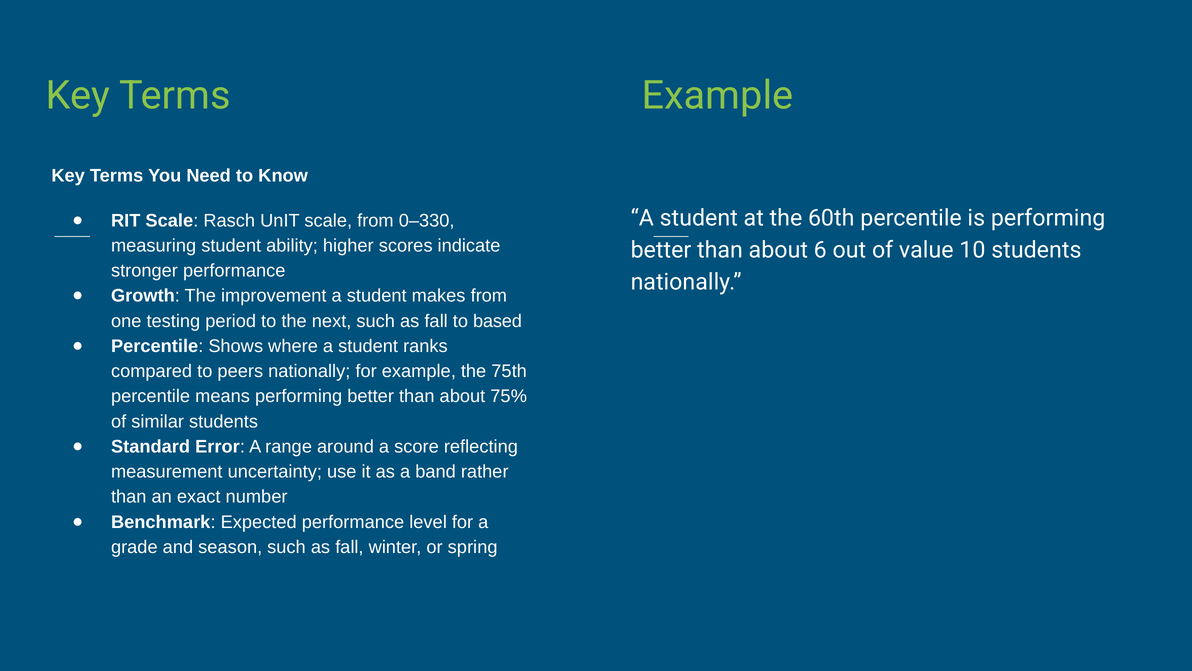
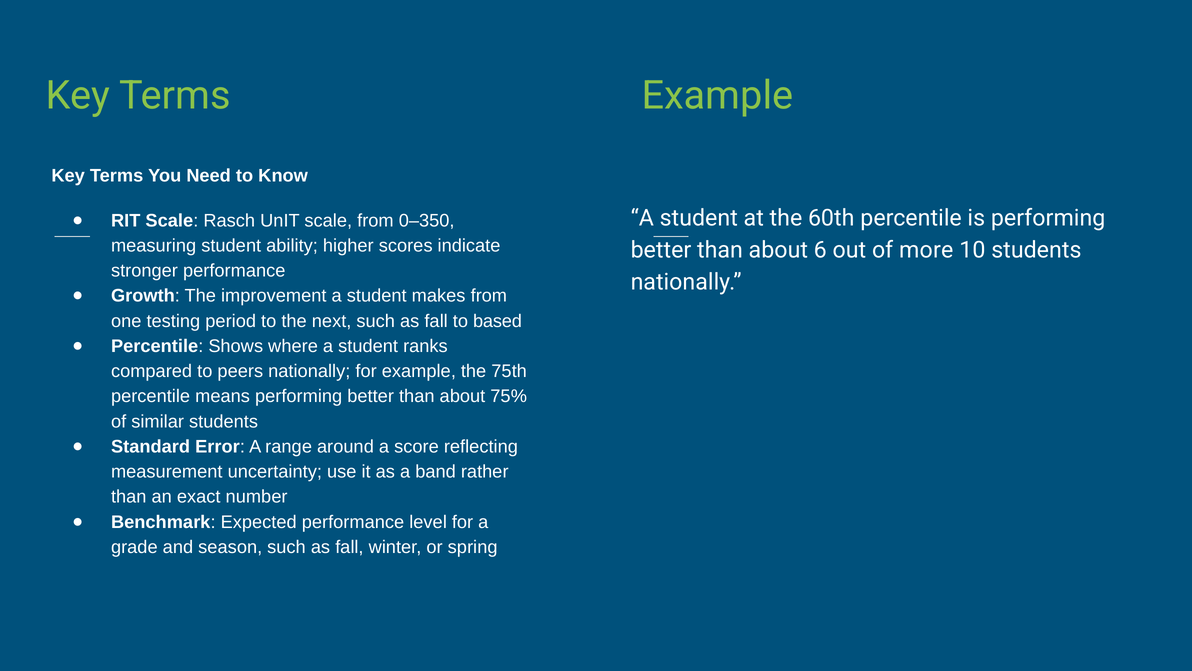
0–330: 0–330 -> 0–350 (427, 220)
value: value -> more (926, 250)
